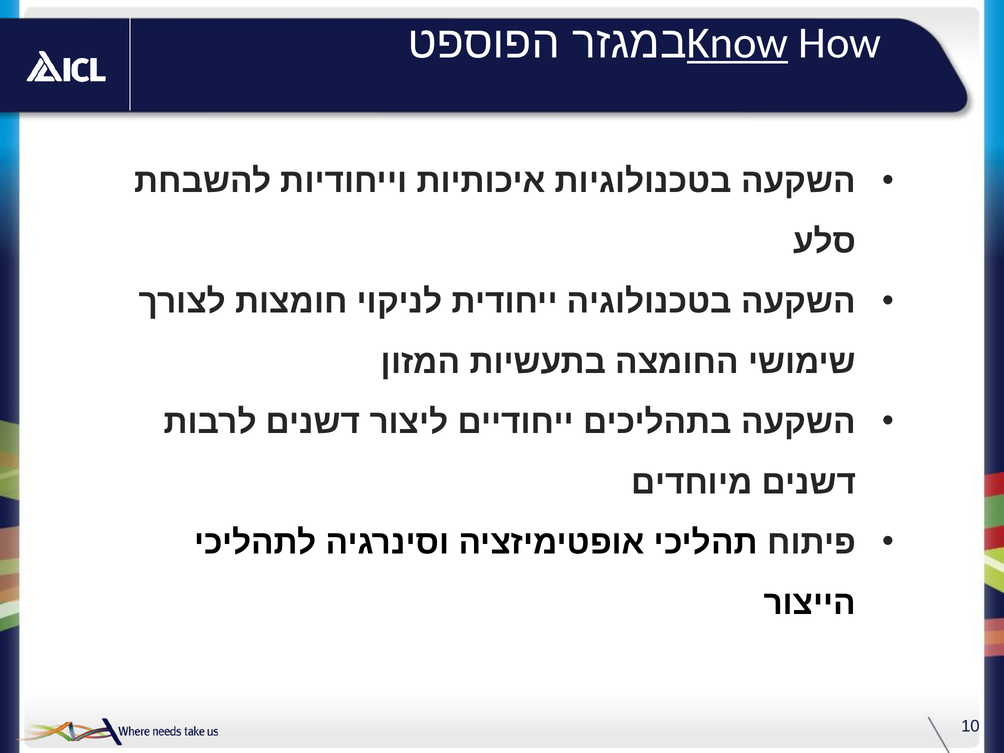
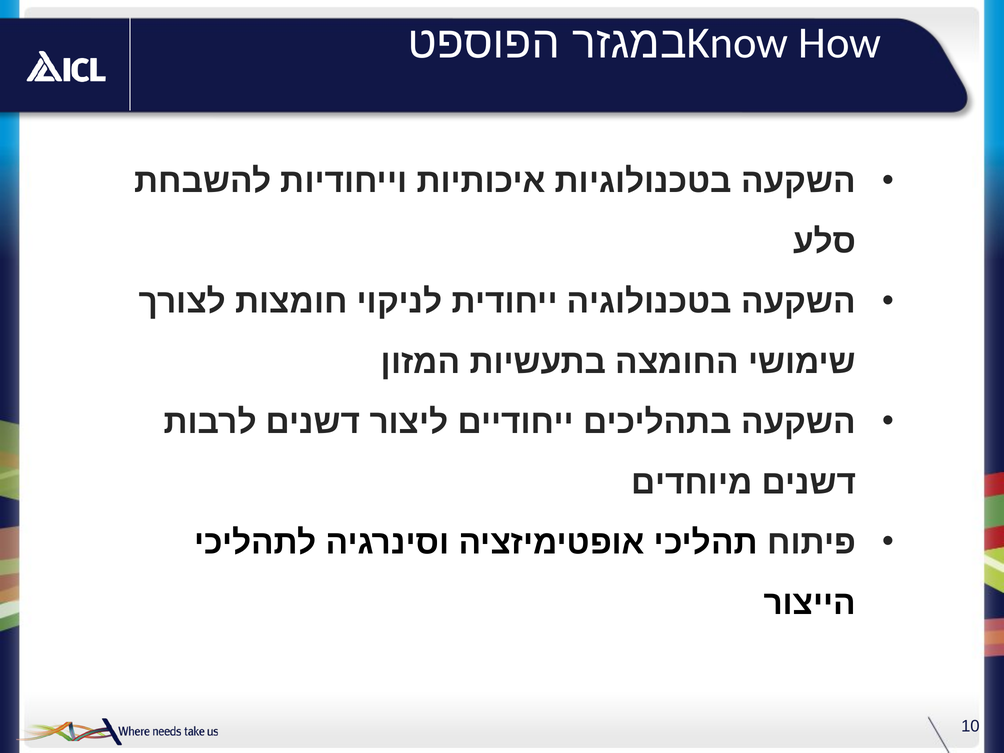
Know underline: present -> none (738, 43)
